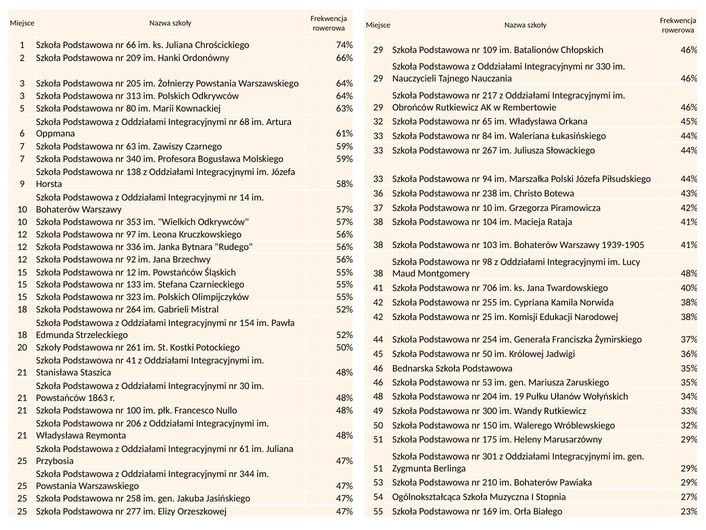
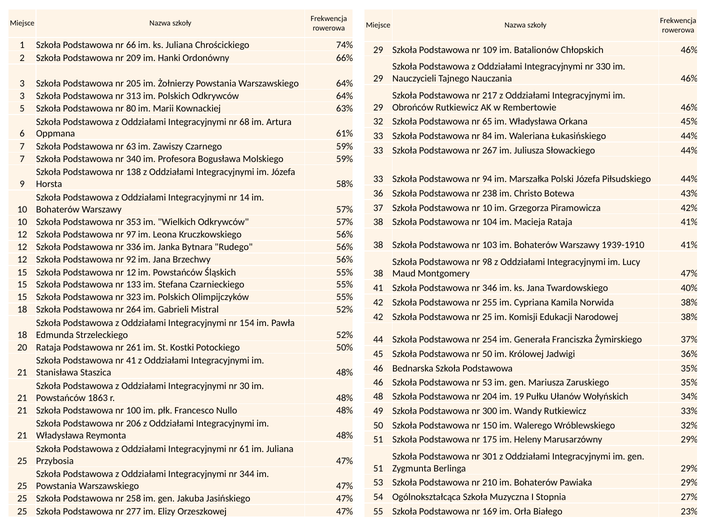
1939-1905: 1939-1905 -> 1939-1910 (623, 245)
Montgomery 48%: 48% -> 47% (689, 273)
706: 706 -> 346 (490, 288)
20 Szkoły: Szkoły -> Rataja (48, 347)
